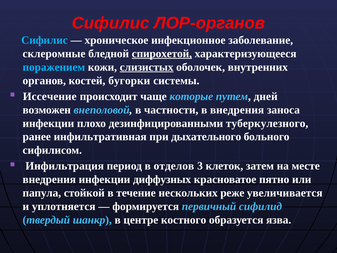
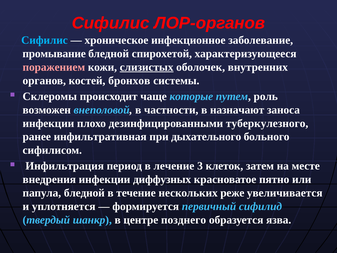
склеромные: склеромные -> промывание (54, 54)
спирохетой underline: present -> none (162, 54)
поражением colour: light blue -> pink (54, 67)
бугорки: бугорки -> бронхов (129, 80)
Иссечение: Иссечение -> Склеромы (50, 96)
дней: дней -> роль (266, 96)
в внедрения: внедрения -> назначают (237, 110)
отделов: отделов -> лечение (174, 166)
папула стойкой: стойкой -> бледной (84, 193)
костного: костного -> позднего (184, 220)
